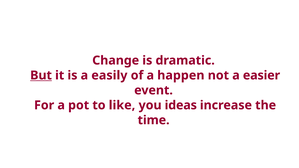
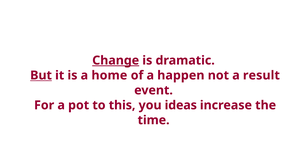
Change underline: none -> present (116, 60)
easily: easily -> home (109, 75)
easier: easier -> result (261, 75)
like: like -> this (122, 105)
